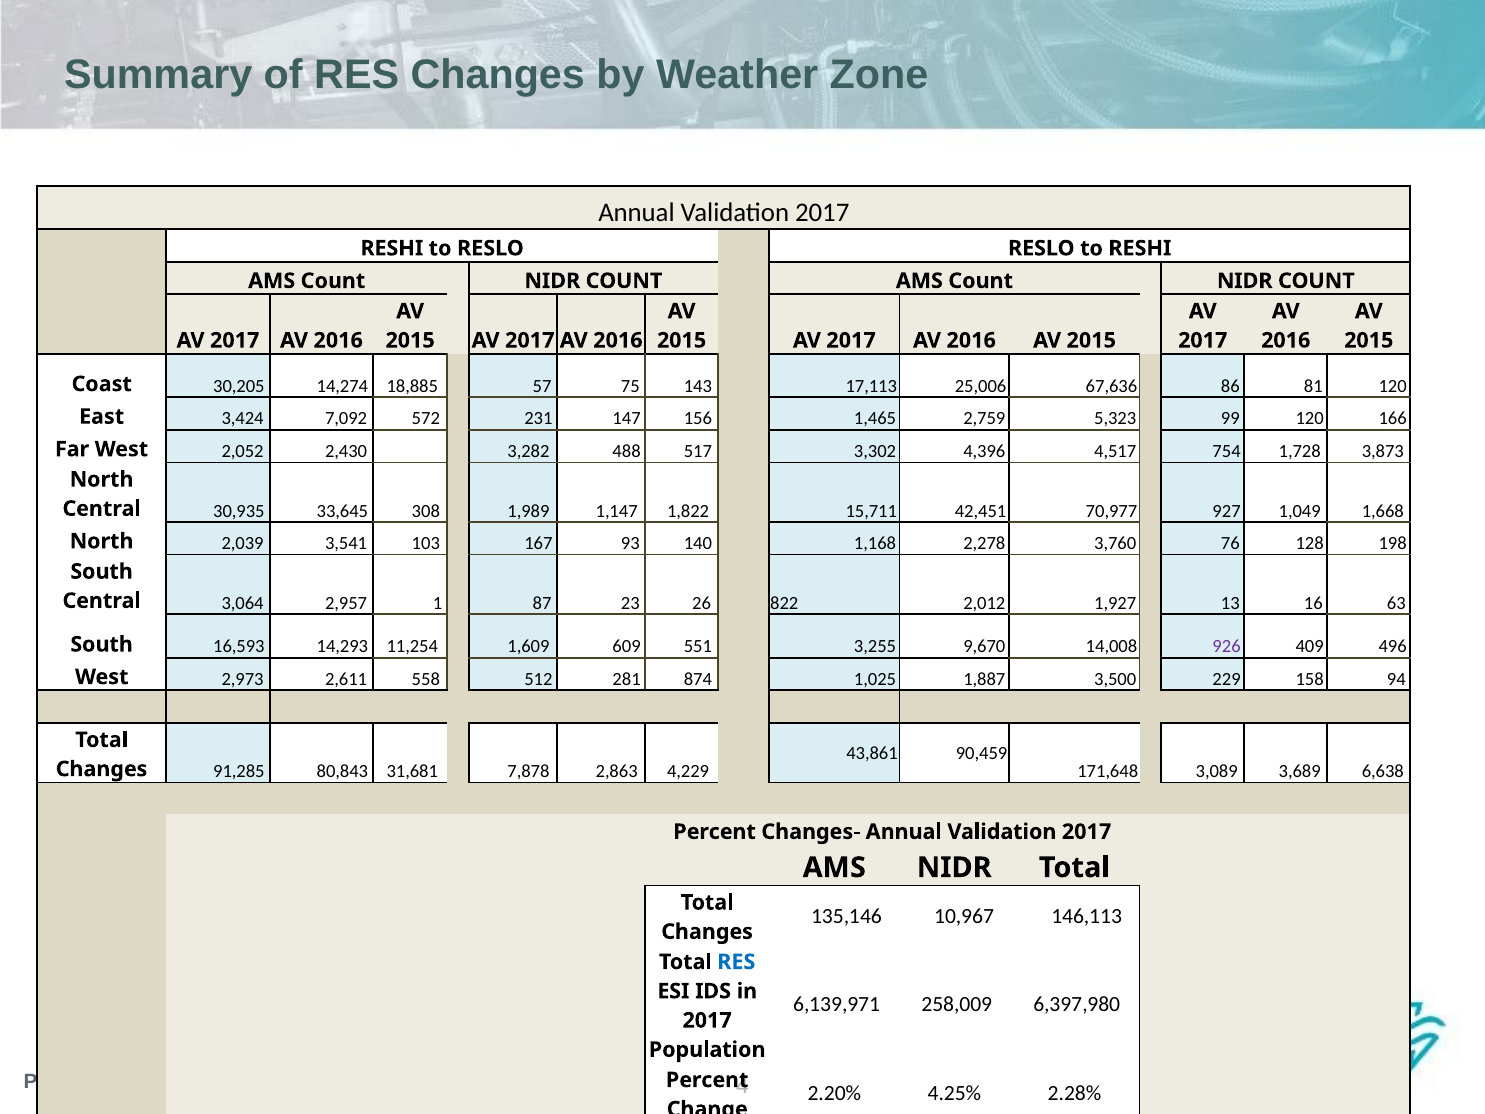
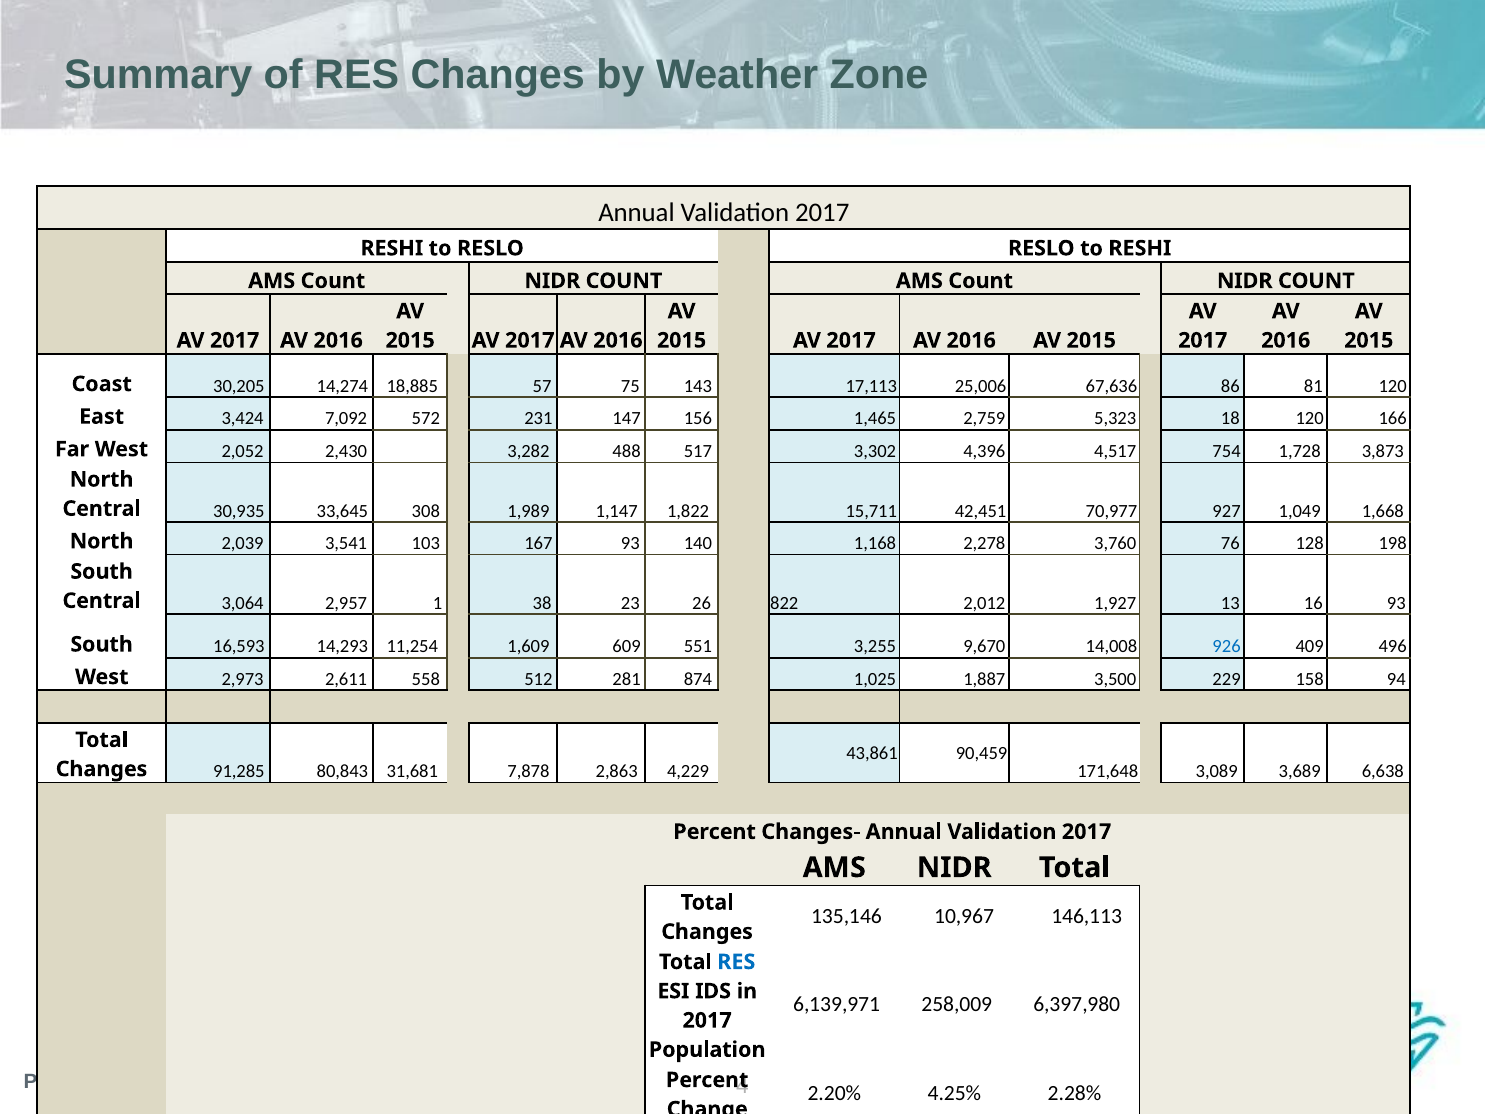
99: 99 -> 18 (1230, 419)
87: 87 -> 38 (542, 603)
16 63: 63 -> 93 (1396, 603)
926 colour: purple -> blue (1227, 647)
